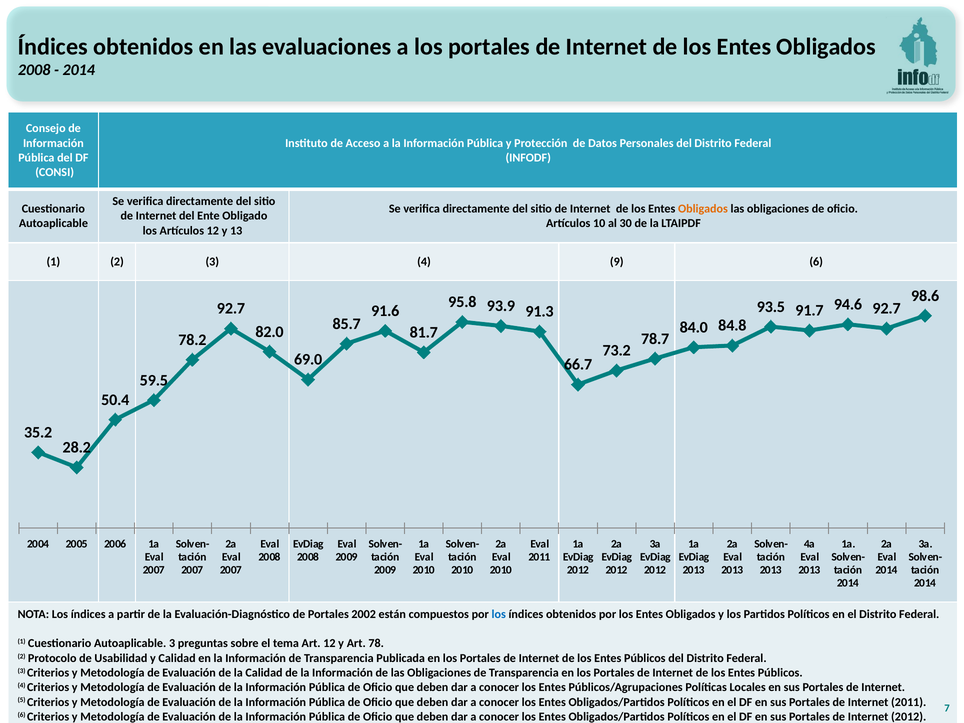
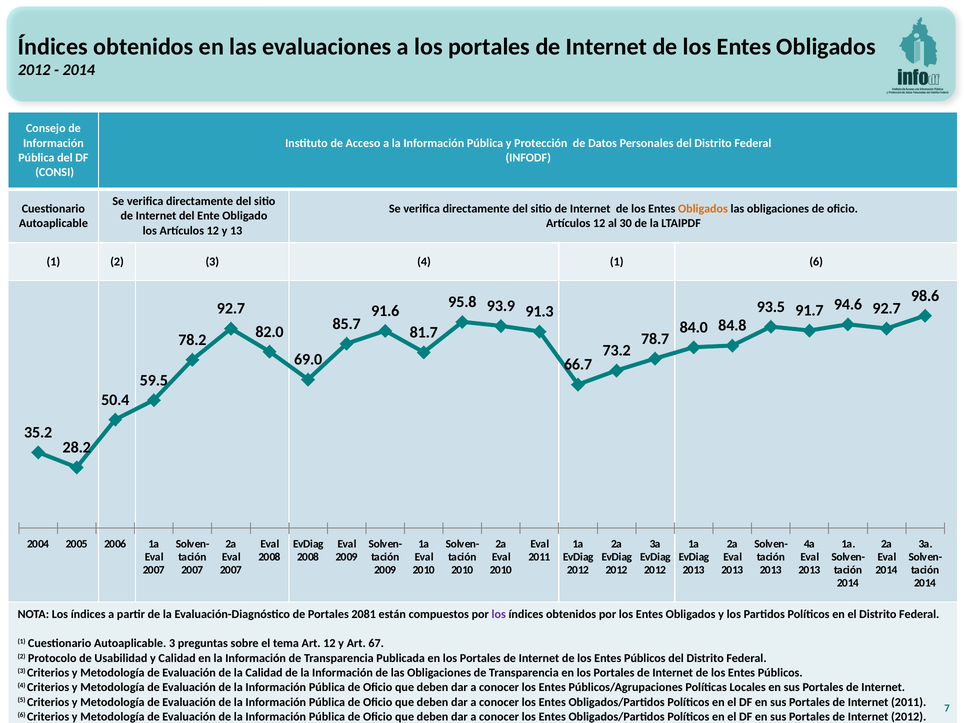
2008: 2008 -> 2012 (34, 70)
10: 10 -> 12 (599, 223)
4 9: 9 -> 1 (617, 262)
2002: 2002 -> 2081 (364, 614)
los colour: blue -> purple (499, 614)
78: 78 -> 67 (376, 643)
